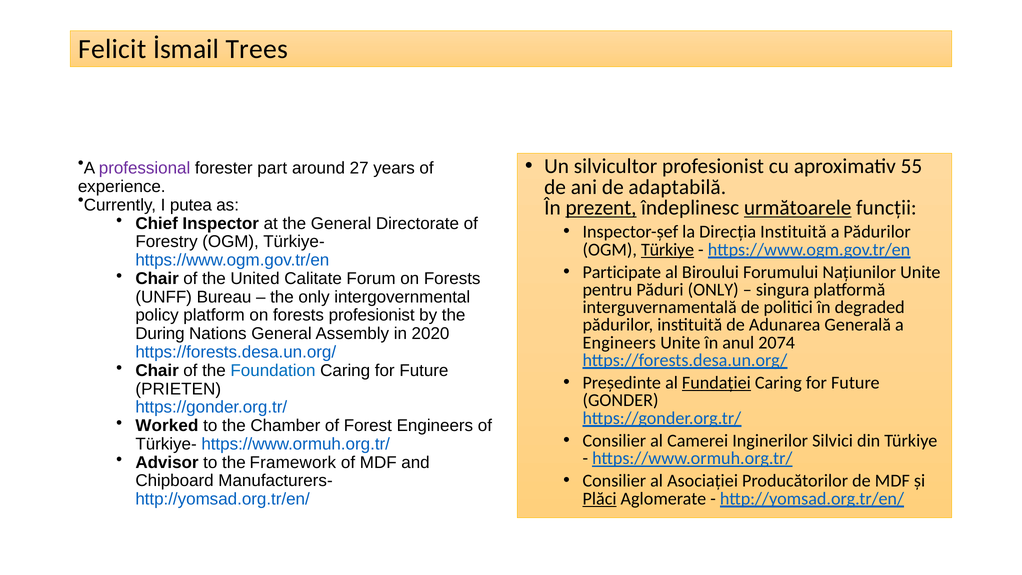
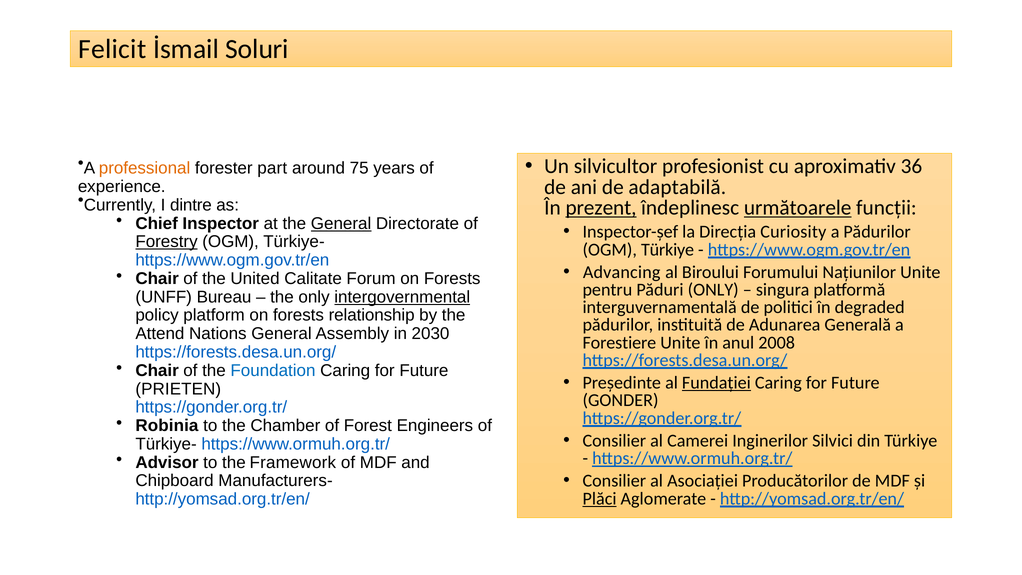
Trees: Trees -> Soluri (257, 49)
55: 55 -> 36 (911, 166)
professional colour: purple -> orange (145, 168)
27: 27 -> 75 (359, 168)
putea: putea -> dintre (191, 205)
General underline: none -> present (341, 223)
Direcția Instituită: Instituită -> Curiosity (793, 232)
Forestry underline: none -> present (167, 242)
Türkiye underline: present -> none (668, 250)
Participate: Participate -> Advancing (622, 272)
intergovernmental underline: none -> present (402, 297)
forests profesionist: profesionist -> relationship (372, 315)
During: During -> Attend (160, 334)
2020: 2020 -> 2030 (431, 334)
Engineers: Engineers -> Forestiere (619, 342)
2074: 2074 -> 2008 (777, 342)
Worked: Worked -> Robinia (167, 426)
